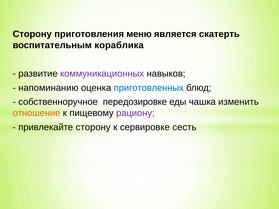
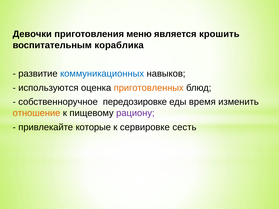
Сторону: Сторону -> Девочки (32, 34)
скатерть: скатерть -> крошить (219, 34)
коммуникационных colour: purple -> blue (102, 74)
напоминанию: напоминанию -> используются (48, 88)
приготовленных colour: blue -> orange (149, 88)
чашка: чашка -> время (202, 102)
привлекайте сторону: сторону -> которые (93, 127)
